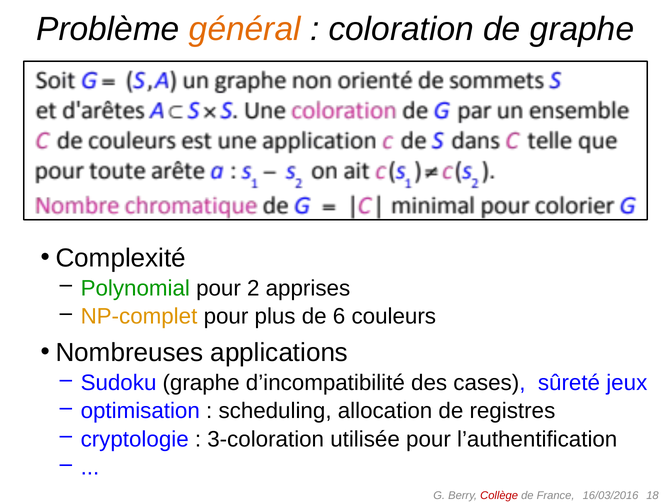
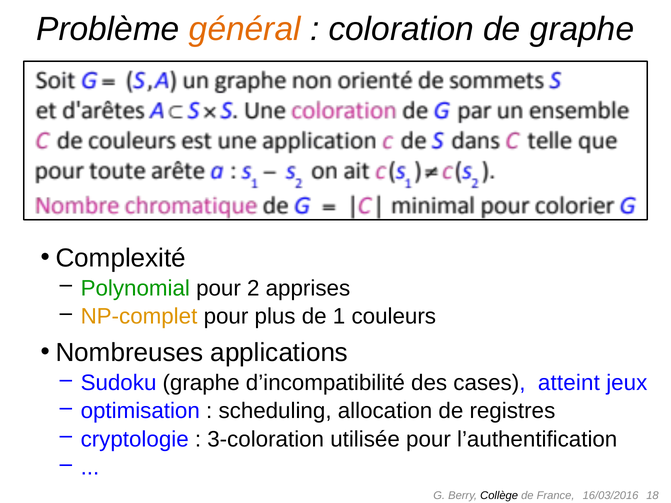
6: 6 -> 1 (339, 316)
sûreté: sûreté -> atteint (569, 383)
Collège colour: red -> black (499, 496)
